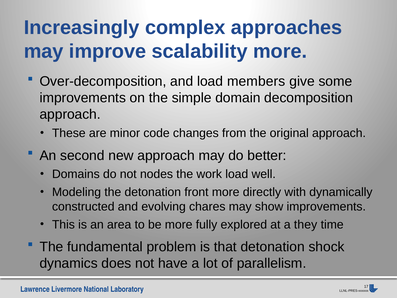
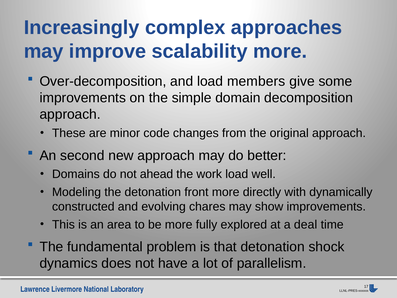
nodes: nodes -> ahead (157, 174)
they: they -> deal (306, 224)
